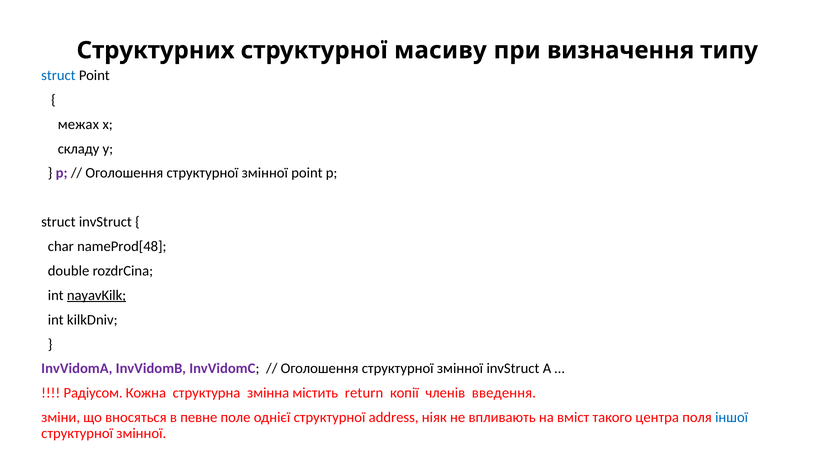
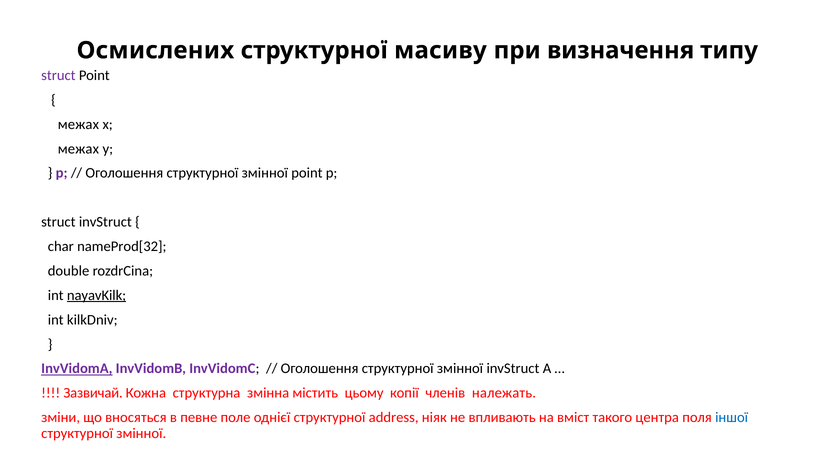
Структурних: Структурних -> Осмислених (155, 50)
struct colour: blue -> purple (58, 75)
складу: складу -> межах (78, 149)
nameProd[48: nameProd[48 -> nameProd[32 (122, 246)
InvVidomA underline: none -> present (77, 368)
Радіусом: Радіусом -> Зазвичай (93, 393)
return: return -> цьому (364, 393)
введення: введення -> належать (504, 393)
